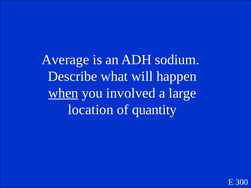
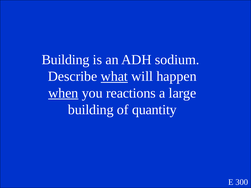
Average: Average -> Building (66, 60)
what underline: none -> present (114, 76)
involved: involved -> reactions (131, 93)
location: location -> building (91, 110)
